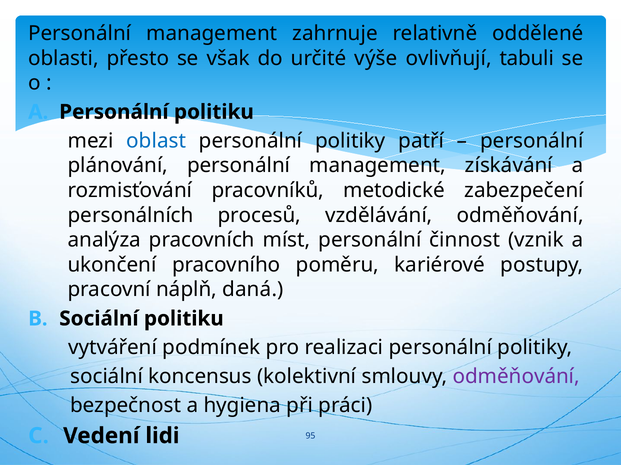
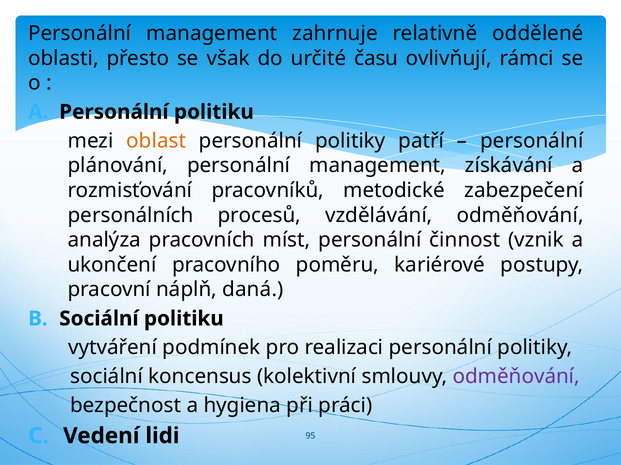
výše: výše -> času (376, 58)
tabuli: tabuli -> rámci (527, 58)
oblast colour: blue -> orange (156, 141)
